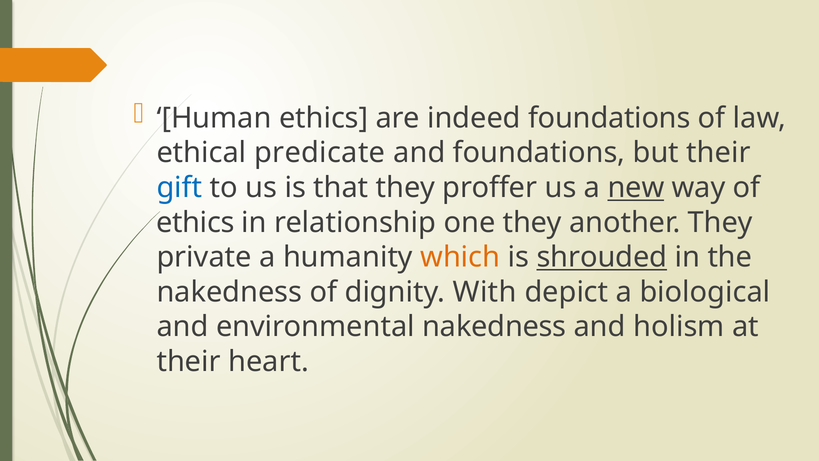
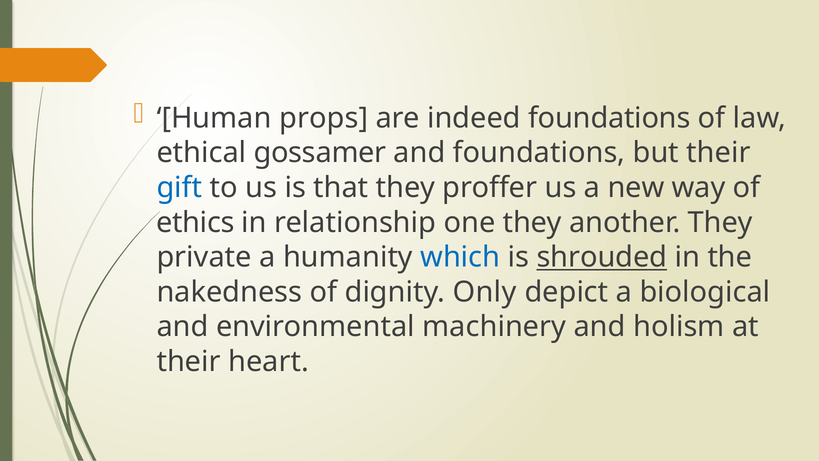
Human ethics: ethics -> props (324, 118)
predicate: predicate -> gossamer (320, 153)
new underline: present -> none (636, 188)
which colour: orange -> blue (460, 257)
With: With -> Only (485, 292)
environmental nakedness: nakedness -> machinery (494, 327)
